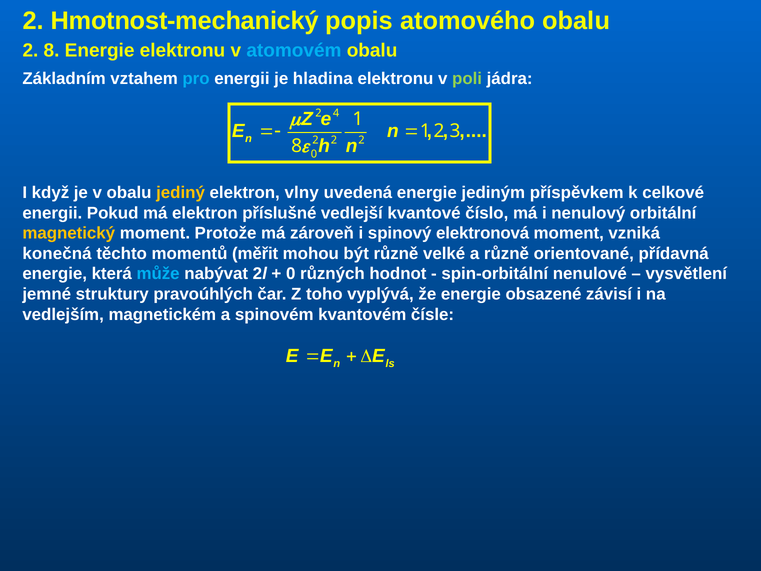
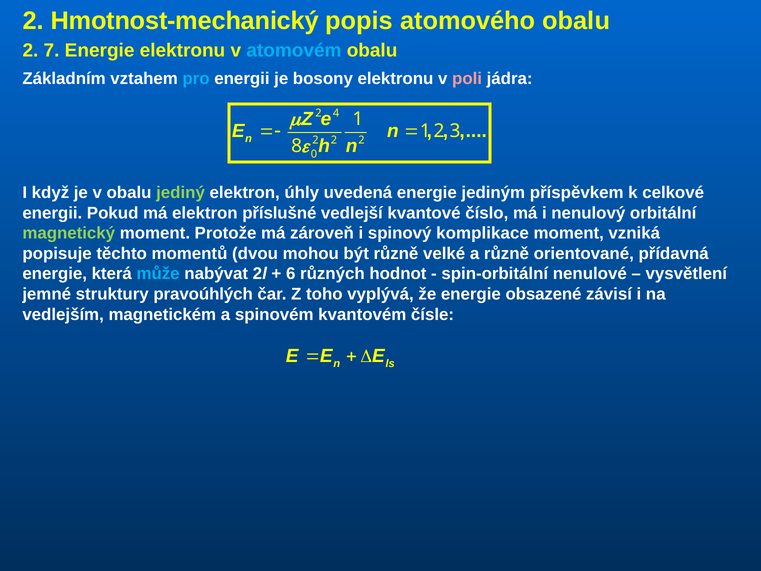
2 8: 8 -> 7 (52, 50)
hladina: hladina -> bosony (323, 79)
poli colour: light green -> pink (467, 79)
jediný colour: yellow -> light green (181, 193)
vlny: vlny -> úhly (302, 193)
magnetický colour: yellow -> light green (69, 233)
elektronová: elektronová -> komplikace (483, 233)
konečná: konečná -> popisuje (57, 253)
měřit: měřit -> dvou (255, 253)
0: 0 -> 6 (291, 274)
